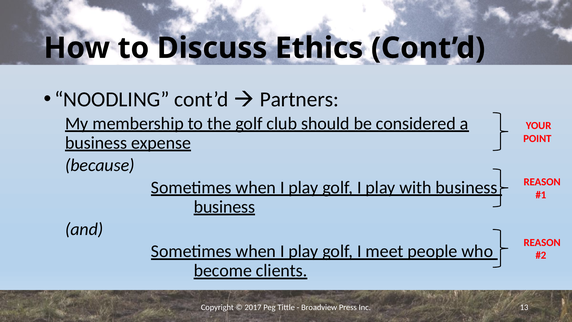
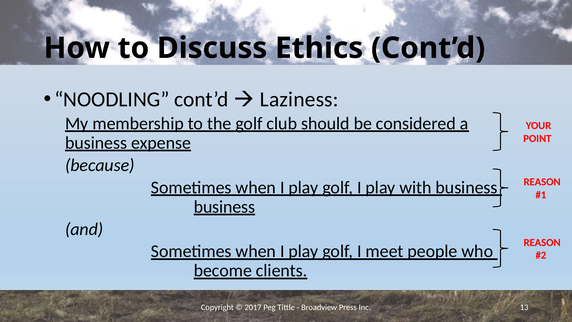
Partners: Partners -> Laziness (299, 99)
